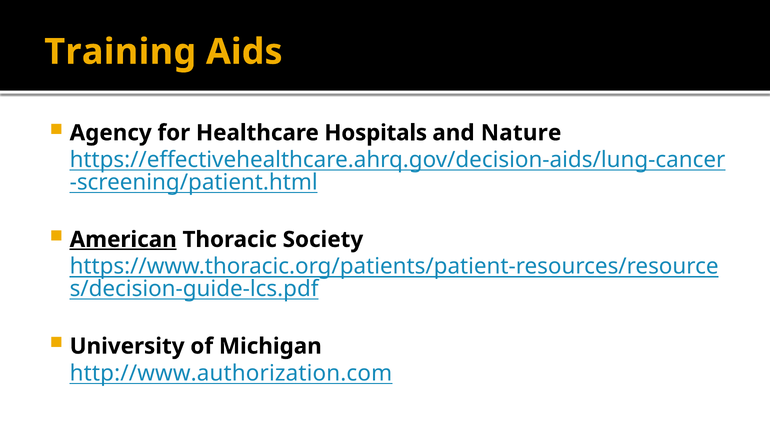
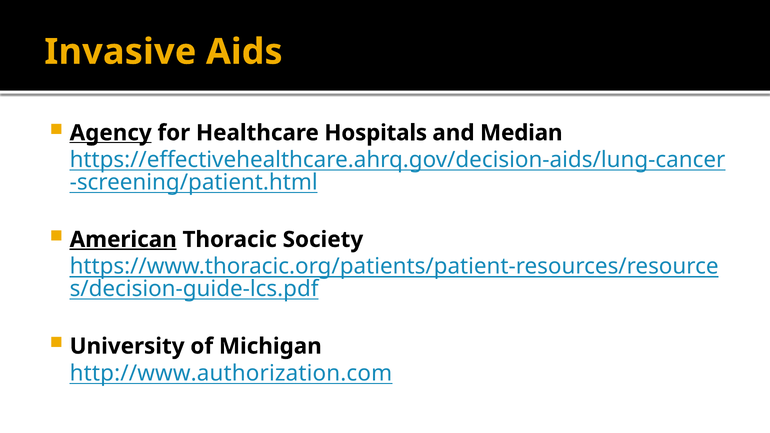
Training: Training -> Invasive (120, 52)
Agency underline: none -> present (111, 133)
Nature: Nature -> Median (521, 133)
